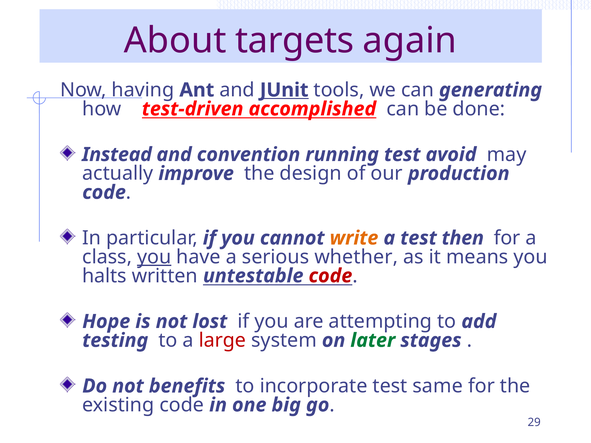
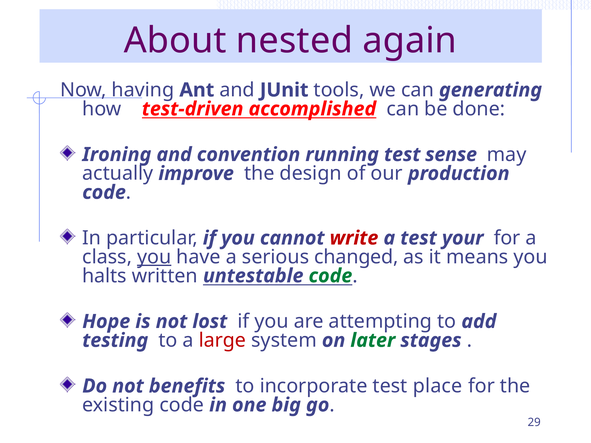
targets: targets -> nested (294, 41)
JUnit underline: present -> none (284, 90)
Instead: Instead -> Ironing (117, 155)
avoid: avoid -> sense (451, 155)
write colour: orange -> red (354, 238)
then: then -> your (463, 238)
whether: whether -> changed (356, 257)
code colour: red -> green (330, 276)
same: same -> place (438, 386)
